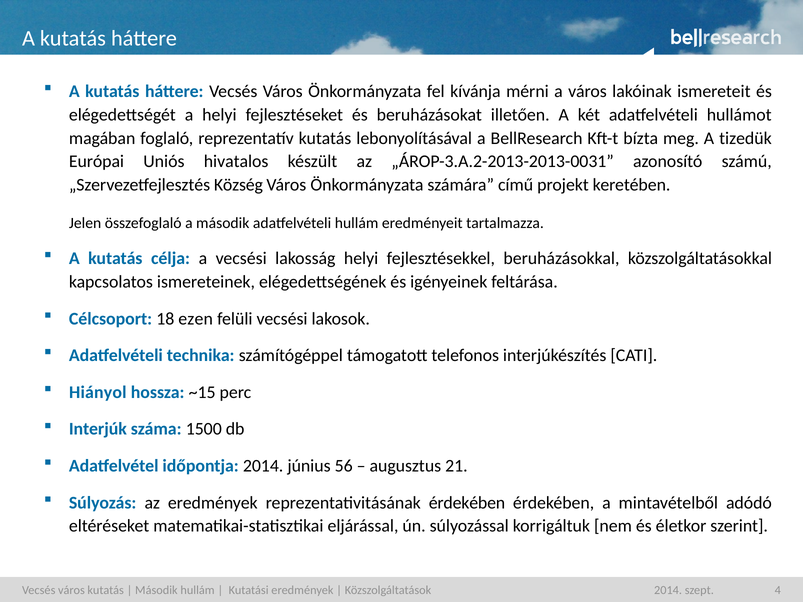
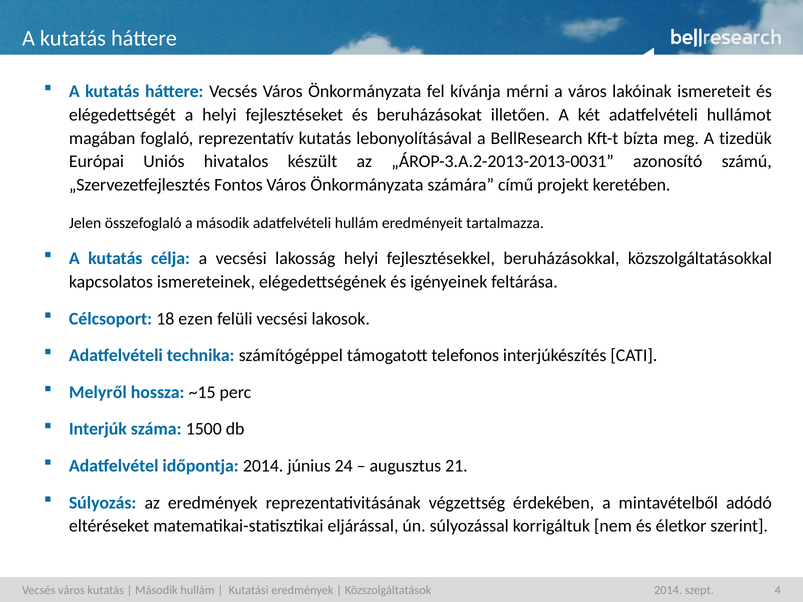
Község: Község -> Fontos (238, 185)
Hiányol: Hiányol -> Melyről (98, 392)
56: 56 -> 24 (344, 466)
reprezentativitásának érdekében: érdekében -> végzettség (467, 503)
